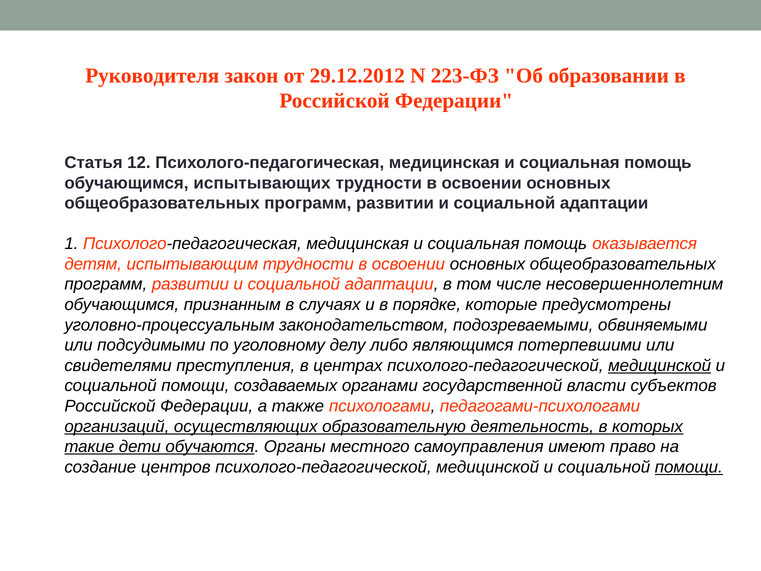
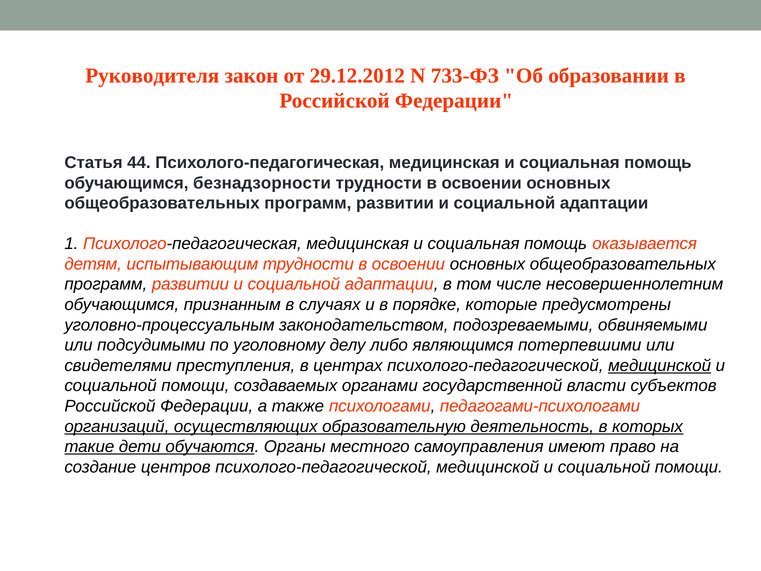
223-ФЗ: 223-ФЗ -> 733-ФЗ (465, 76)
12: 12 -> 44 (139, 163)
испытывающих: испытывающих -> безнадзорности (262, 183)
помощи underline: present -> none (689, 467)
